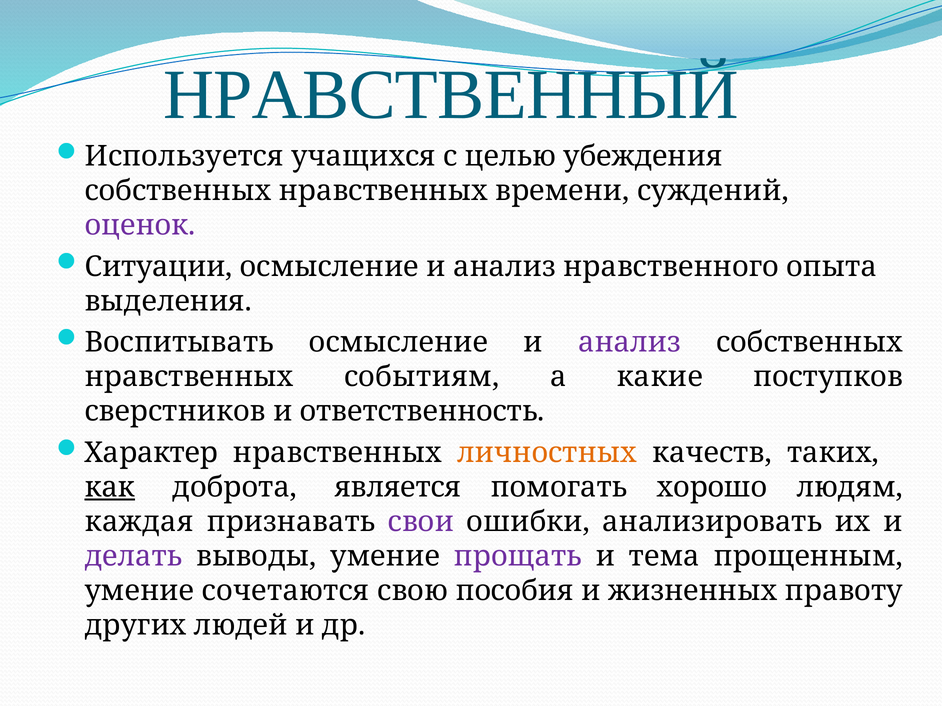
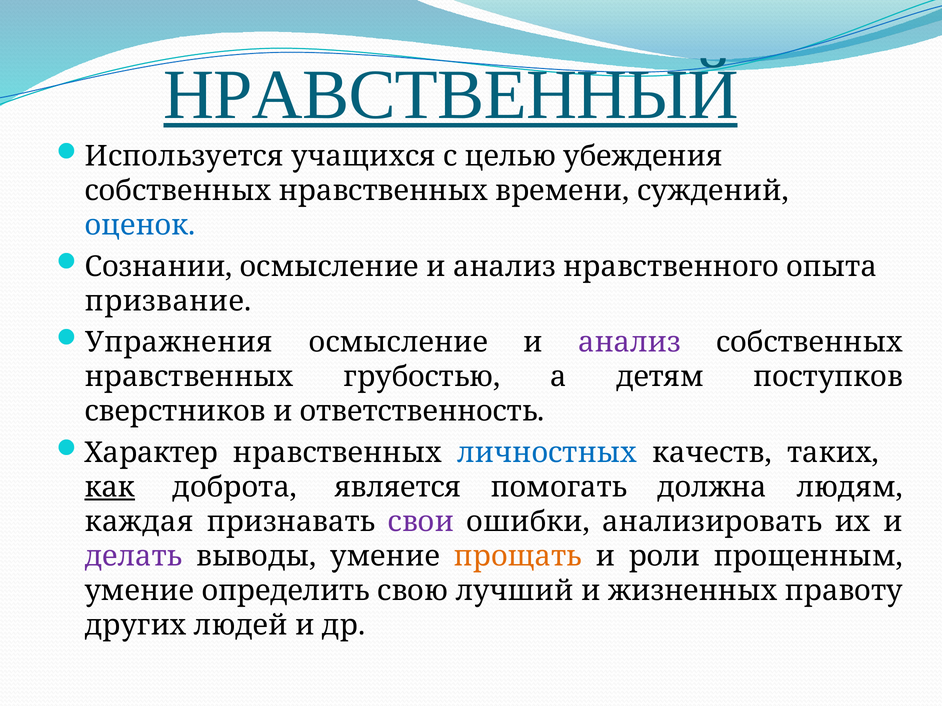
НРАВСТВЕННЫЙ underline: none -> present (451, 95)
оценок colour: purple -> blue (140, 225)
Ситуации: Ситуации -> Сознании (159, 267)
выделения: выделения -> призвание (168, 301)
Воспитывать: Воспитывать -> Упражнения (179, 343)
событиям: событиям -> грубостью (422, 377)
какие: какие -> детям (660, 377)
личностных colour: orange -> blue (547, 453)
хорошо: хорошо -> должна (712, 488)
прощать colour: purple -> orange (518, 557)
тема: тема -> роли (665, 557)
сочетаются: сочетаются -> определить (286, 591)
пособия: пособия -> лучший (515, 591)
